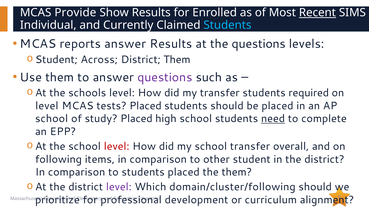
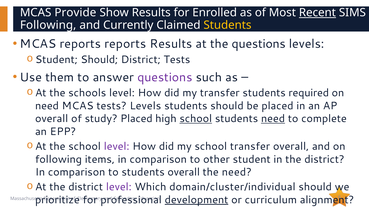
Individual: Individual -> Following (48, 25)
Students colour: light blue -> yellow (227, 25)
reports answer: answer -> reports (125, 44)
Student Across: Across -> Should (99, 60)
District Them: Them -> Tests (177, 60)
level: level -> need (47, 106)
tests Placed: Placed -> Levels (145, 106)
school: school -> overall (52, 119)
school underline: none -> present (196, 119)
level colour: red -> purple (117, 147)
students placed: placed -> overall (184, 173)
the them: them -> need (237, 173)
domain/cluster/following: domain/cluster/following -> domain/cluster/individual (232, 187)
development underline: none -> present (196, 200)
